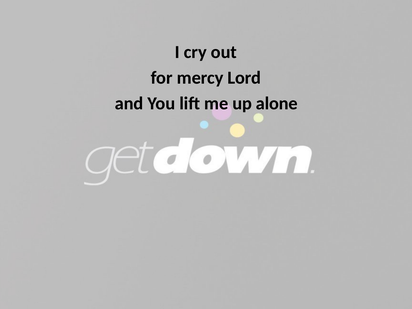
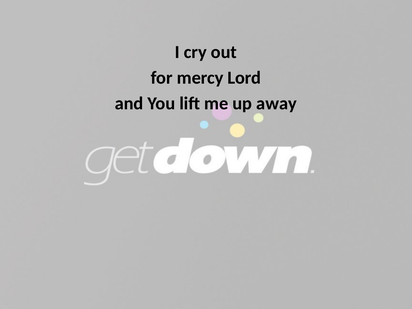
alone: alone -> away (277, 103)
